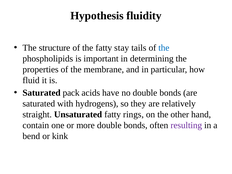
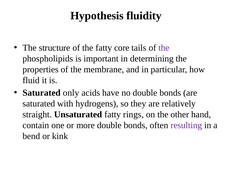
stay: stay -> core (122, 48)
the colour: blue -> purple (164, 48)
pack: pack -> only (71, 93)
